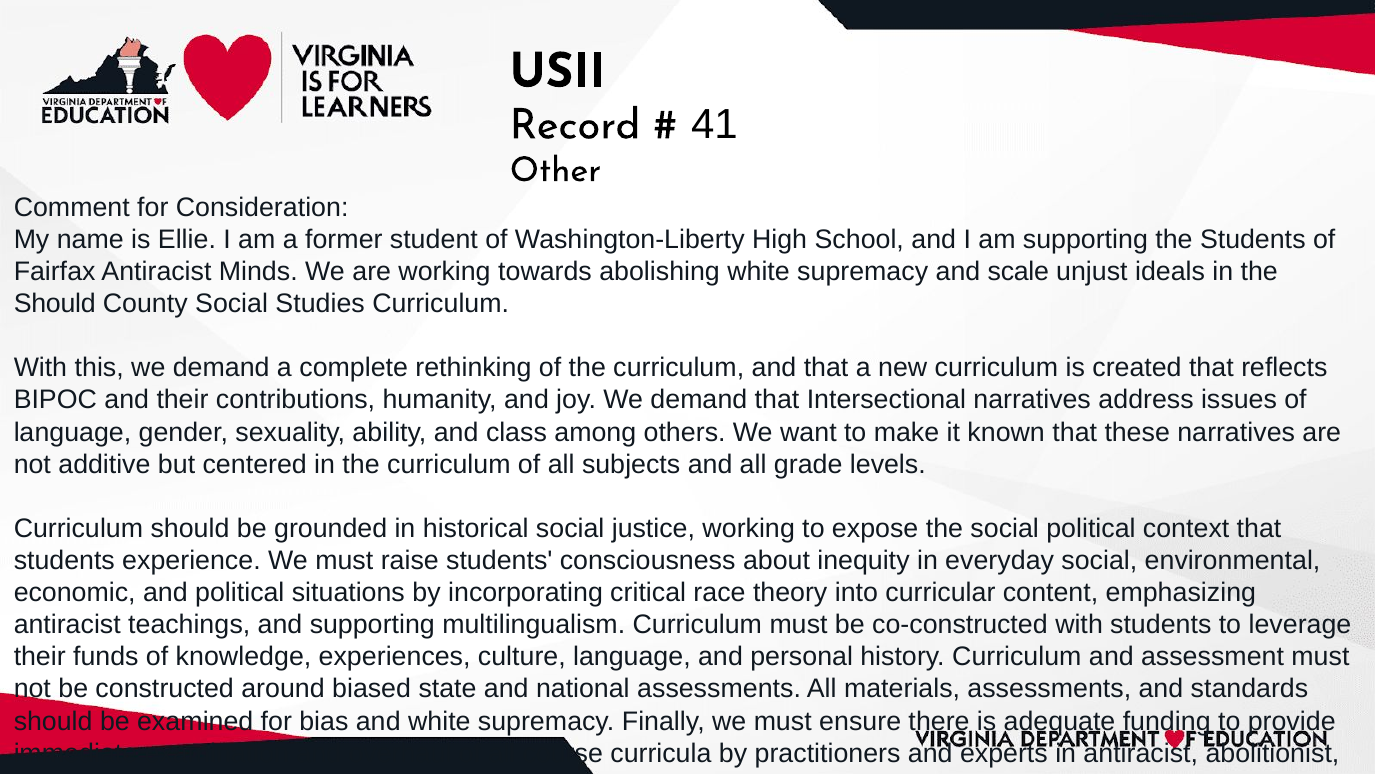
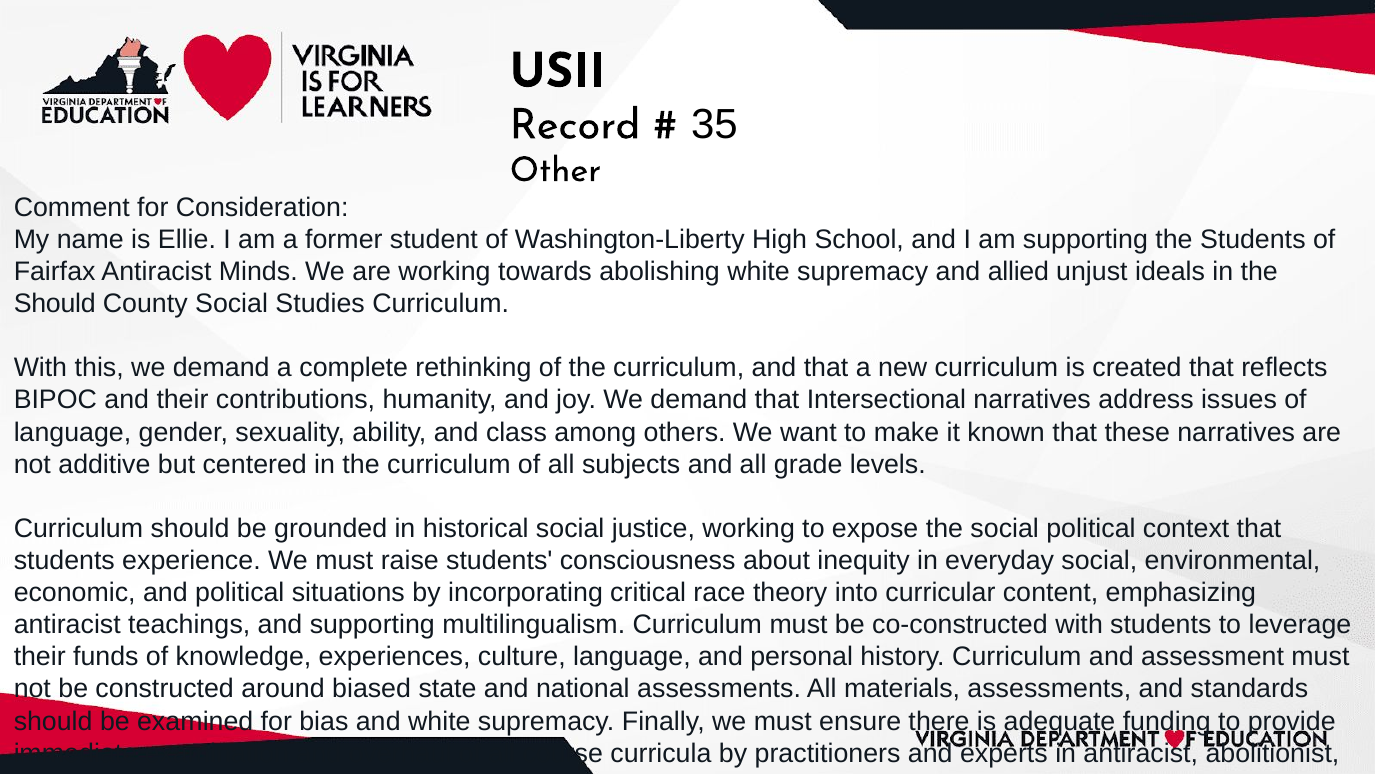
41: 41 -> 35 (714, 124)
scale: scale -> allied (1018, 271)
